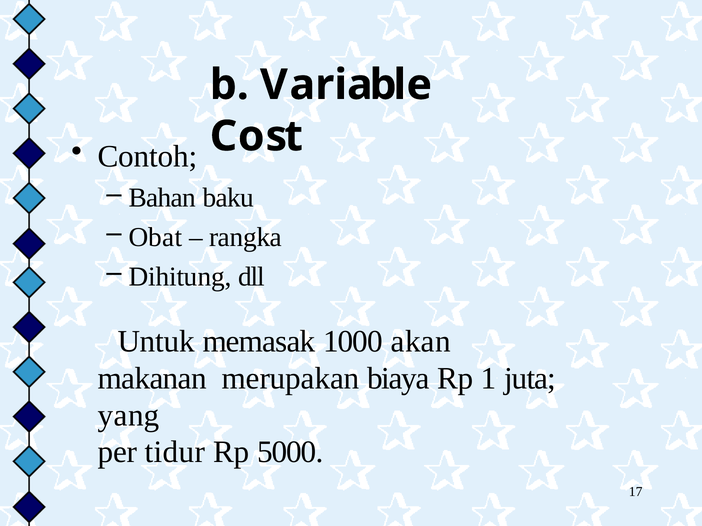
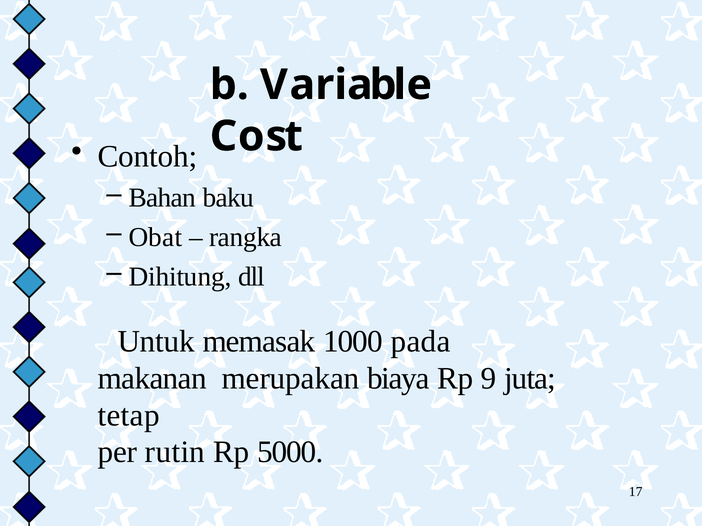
akan: akan -> pada (421, 342)
1: 1 -> 9 (489, 379)
yang: yang -> tetap (129, 416)
tidur: tidur -> rutin (175, 452)
